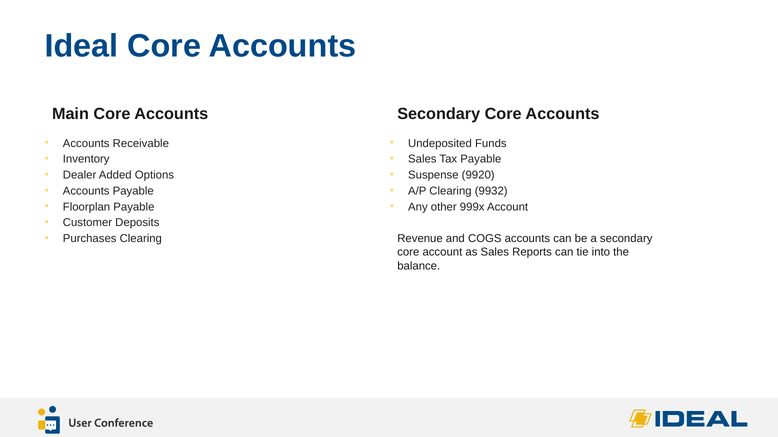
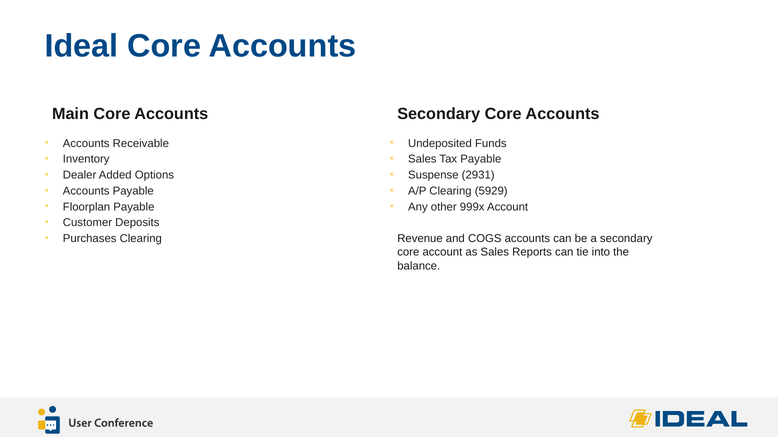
9920: 9920 -> 2931 (478, 175)
9932: 9932 -> 5929 (491, 191)
